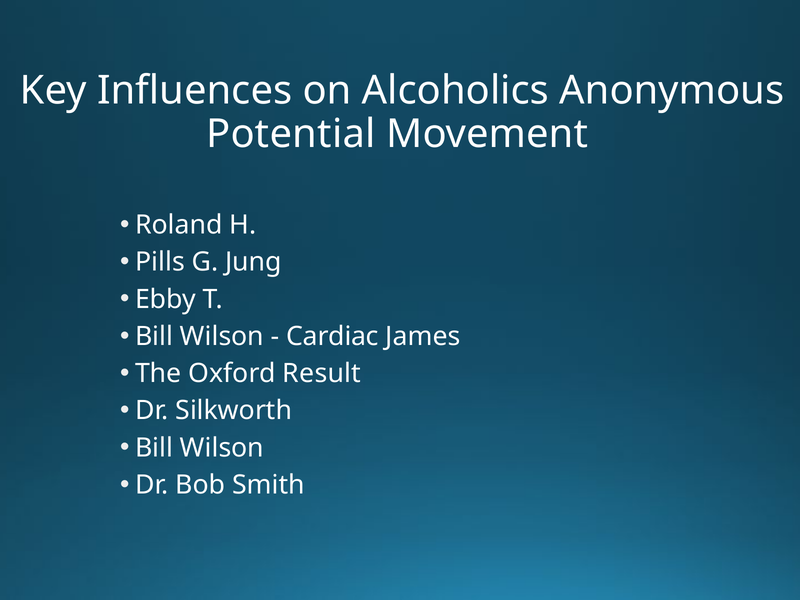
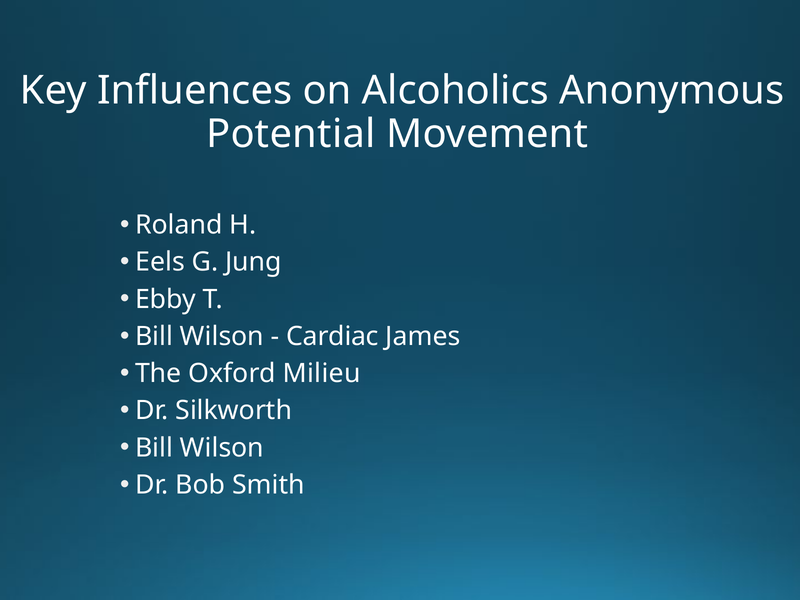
Pills: Pills -> Eels (160, 262)
Result: Result -> Milieu (322, 373)
